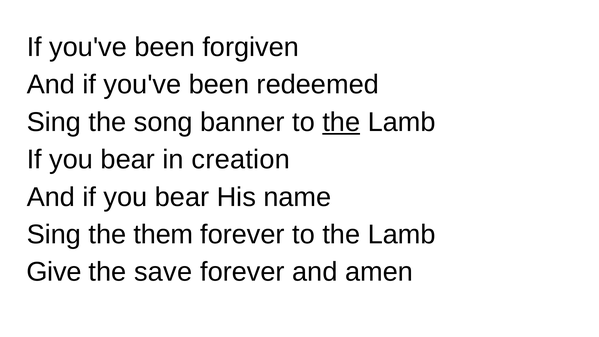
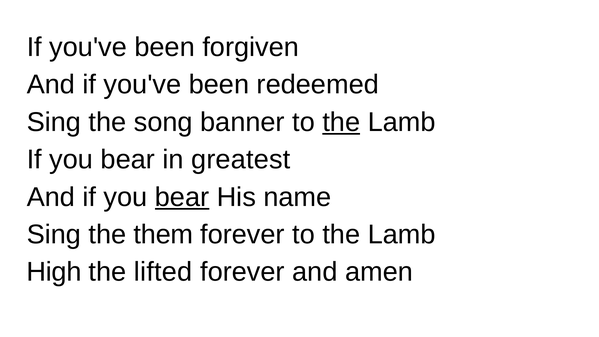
creation: creation -> greatest (241, 160)
bear underline: none -> present (182, 197)
Give: Give -> High (54, 272)
save: save -> lifted (163, 272)
